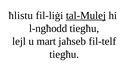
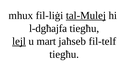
ħlistu: ħlistu -> mhux (21, 15)
l-ngħodd: l-ngħodd -> l-dgħajfa (48, 28)
lejl underline: none -> present (19, 41)
